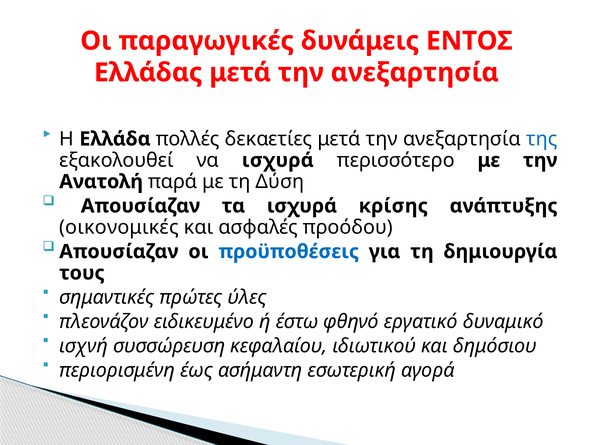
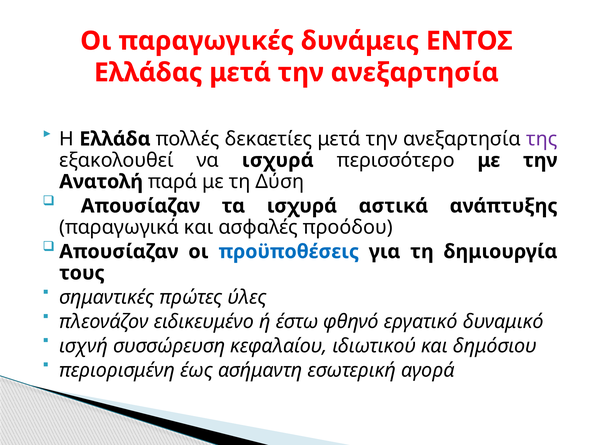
της colour: blue -> purple (542, 139)
κρίσης: κρίσης -> αστικά (393, 206)
οικονομικές: οικονομικές -> παραγωγικά (119, 227)
